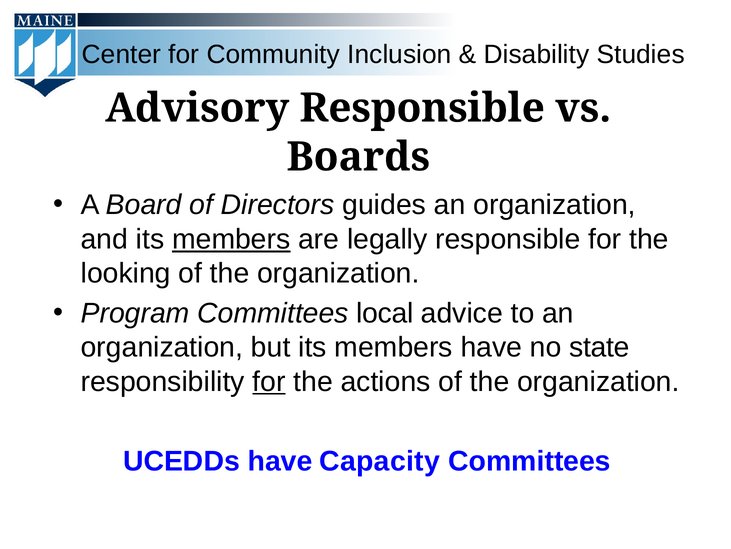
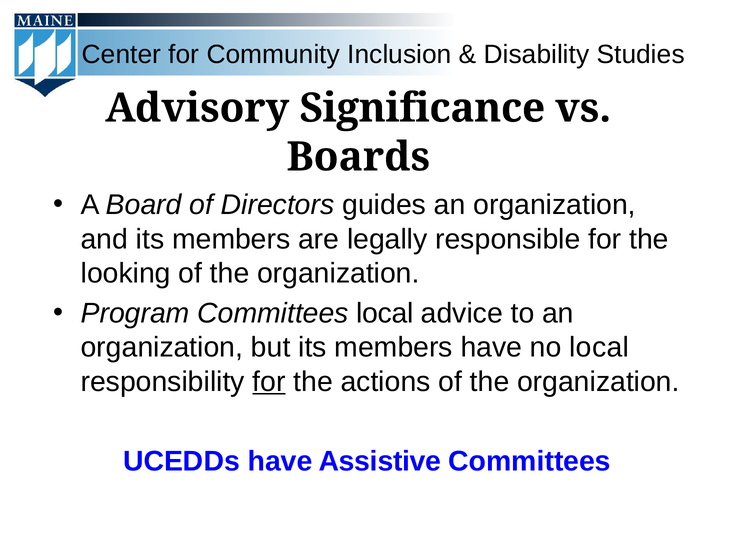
Advisory Responsible: Responsible -> Significance (422, 108)
members underline: present -> none (231, 239)
no state: state -> local (599, 347)
Capacity: Capacity -> Assistive (380, 461)
